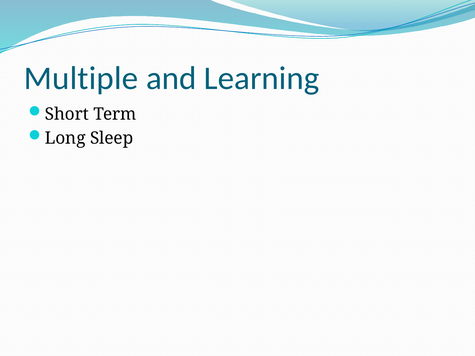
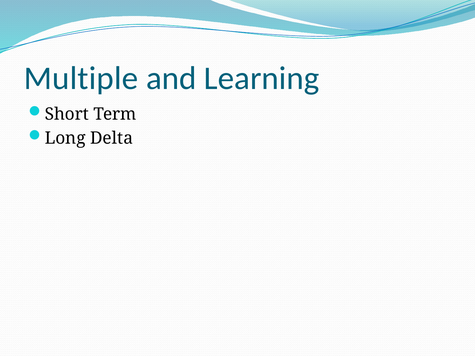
Sleep: Sleep -> Delta (112, 138)
